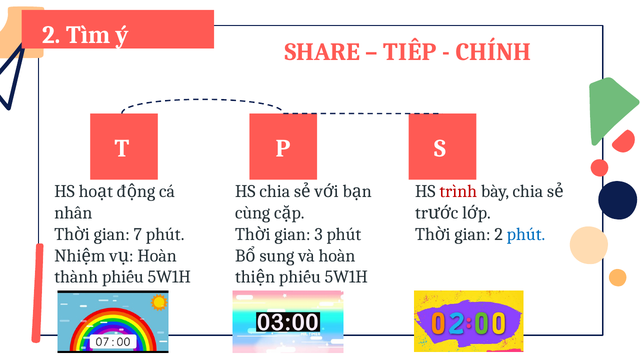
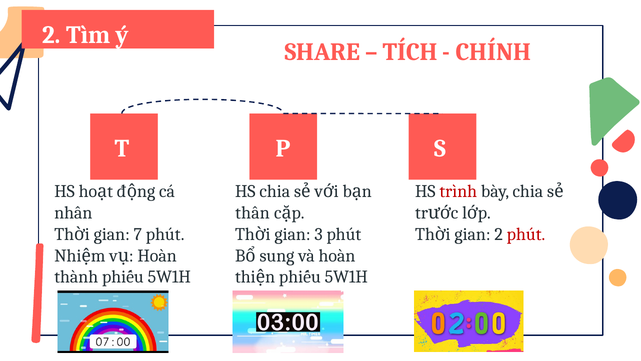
TIẾP: TIẾP -> TÍCH (410, 52)
cùng: cùng -> thân (252, 213)
phút colour: blue -> red (526, 234)
